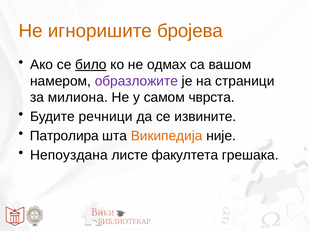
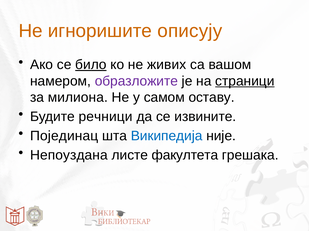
бројева: бројева -> описују (190, 31)
одмах: одмах -> живих (167, 65)
страници underline: none -> present (245, 81)
чврста: чврста -> оставу (212, 98)
Патролира: Патролира -> Појединац (64, 136)
Википедија colour: orange -> blue (167, 136)
